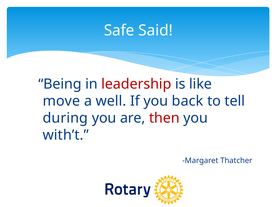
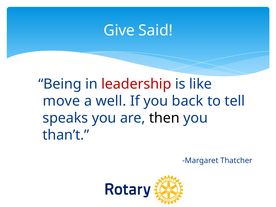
Safe: Safe -> Give (119, 30)
during: during -> speaks (65, 118)
then colour: red -> black (164, 118)
with’t: with’t -> than’t (66, 135)
